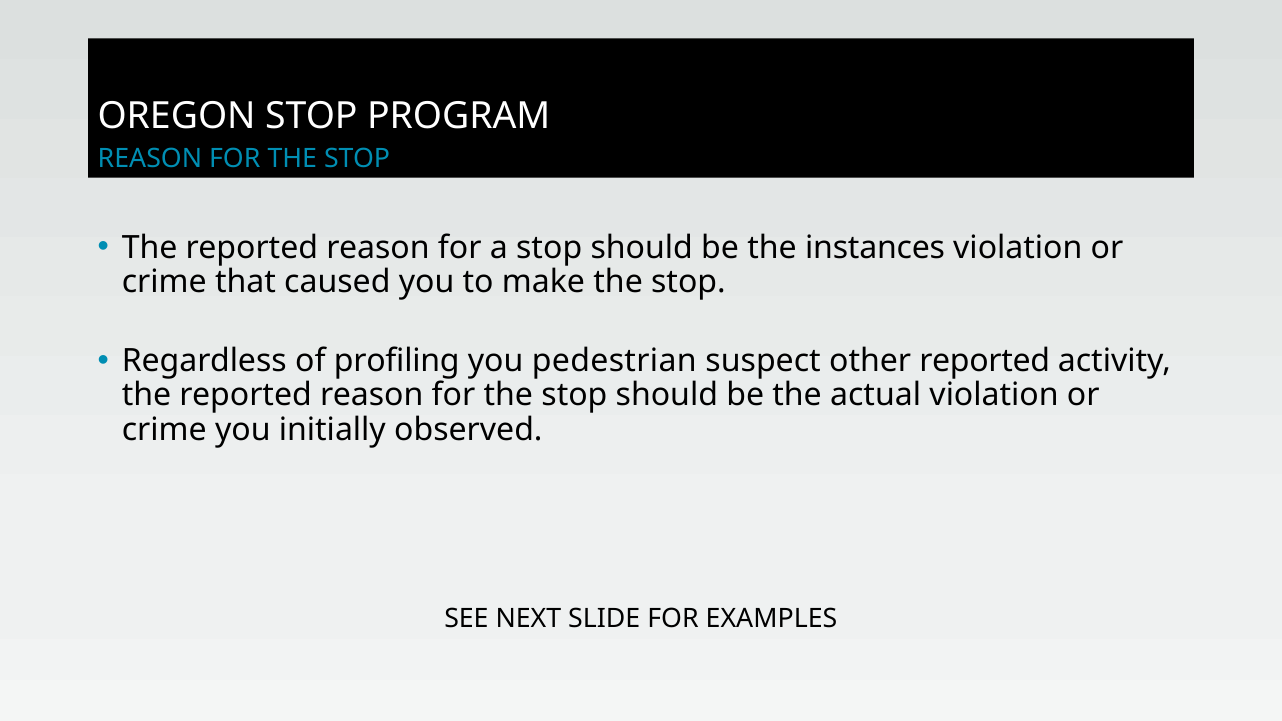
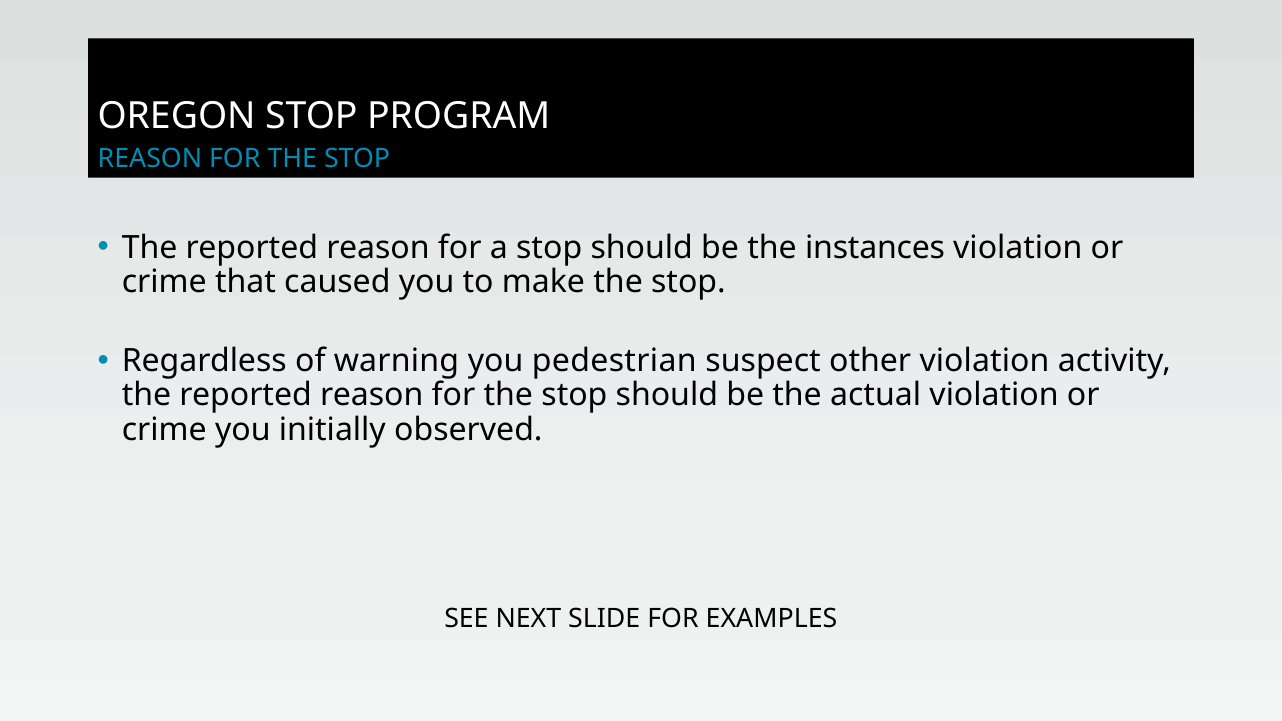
profiling: profiling -> warning (396, 361)
other reported: reported -> violation (985, 361)
